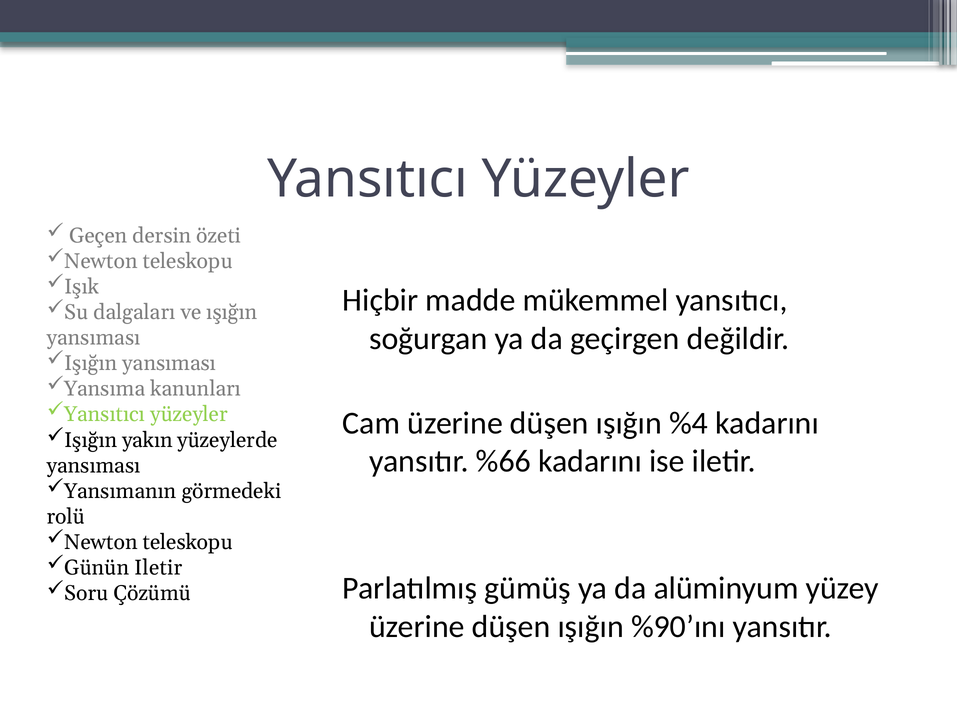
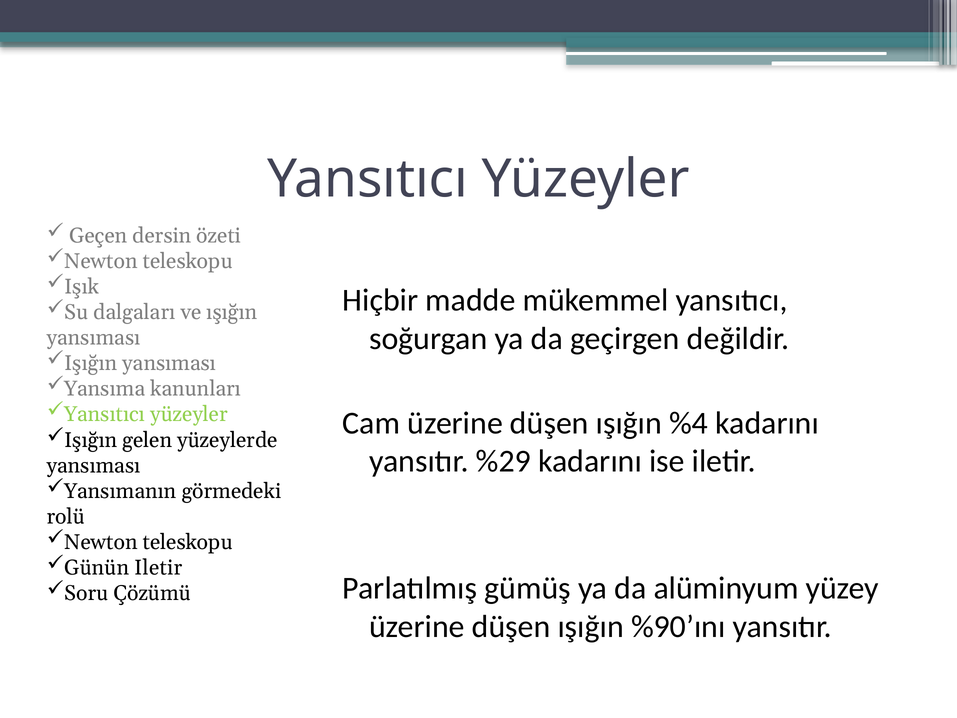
yakın: yakın -> gelen (147, 440)
%66: %66 -> %29 (503, 461)
